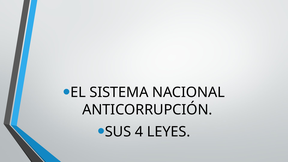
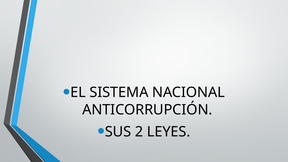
4: 4 -> 2 (139, 132)
